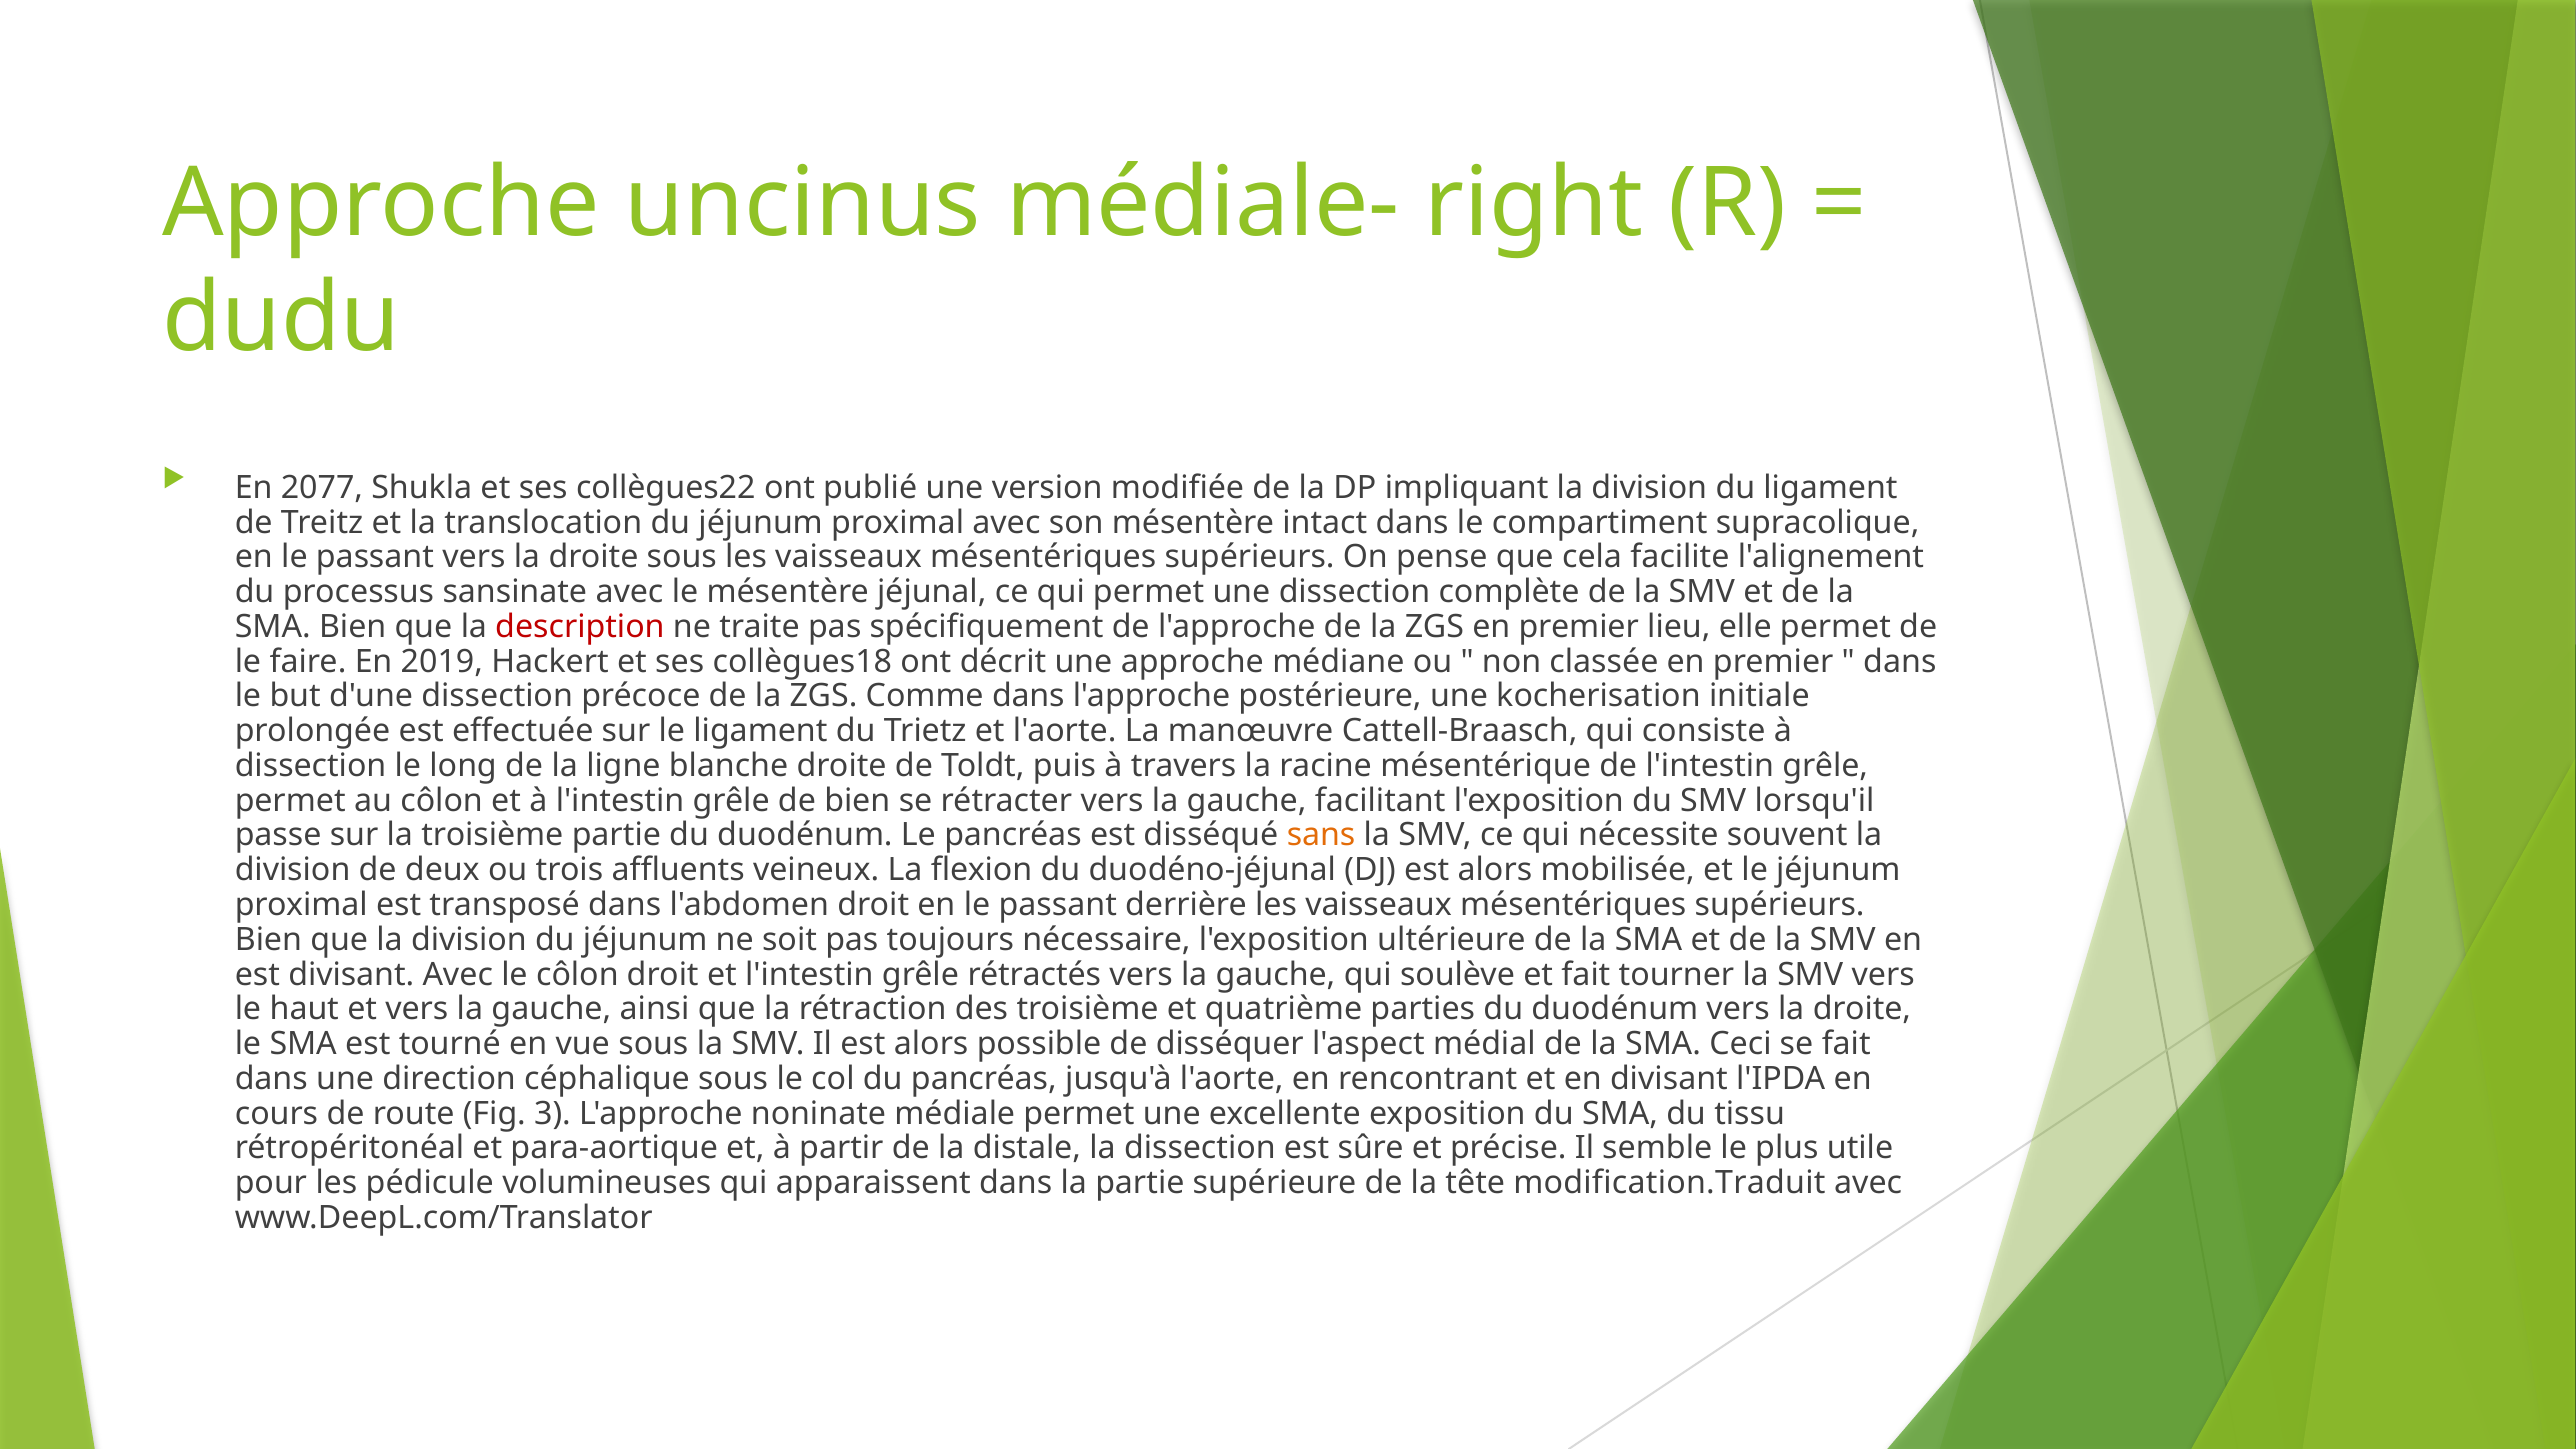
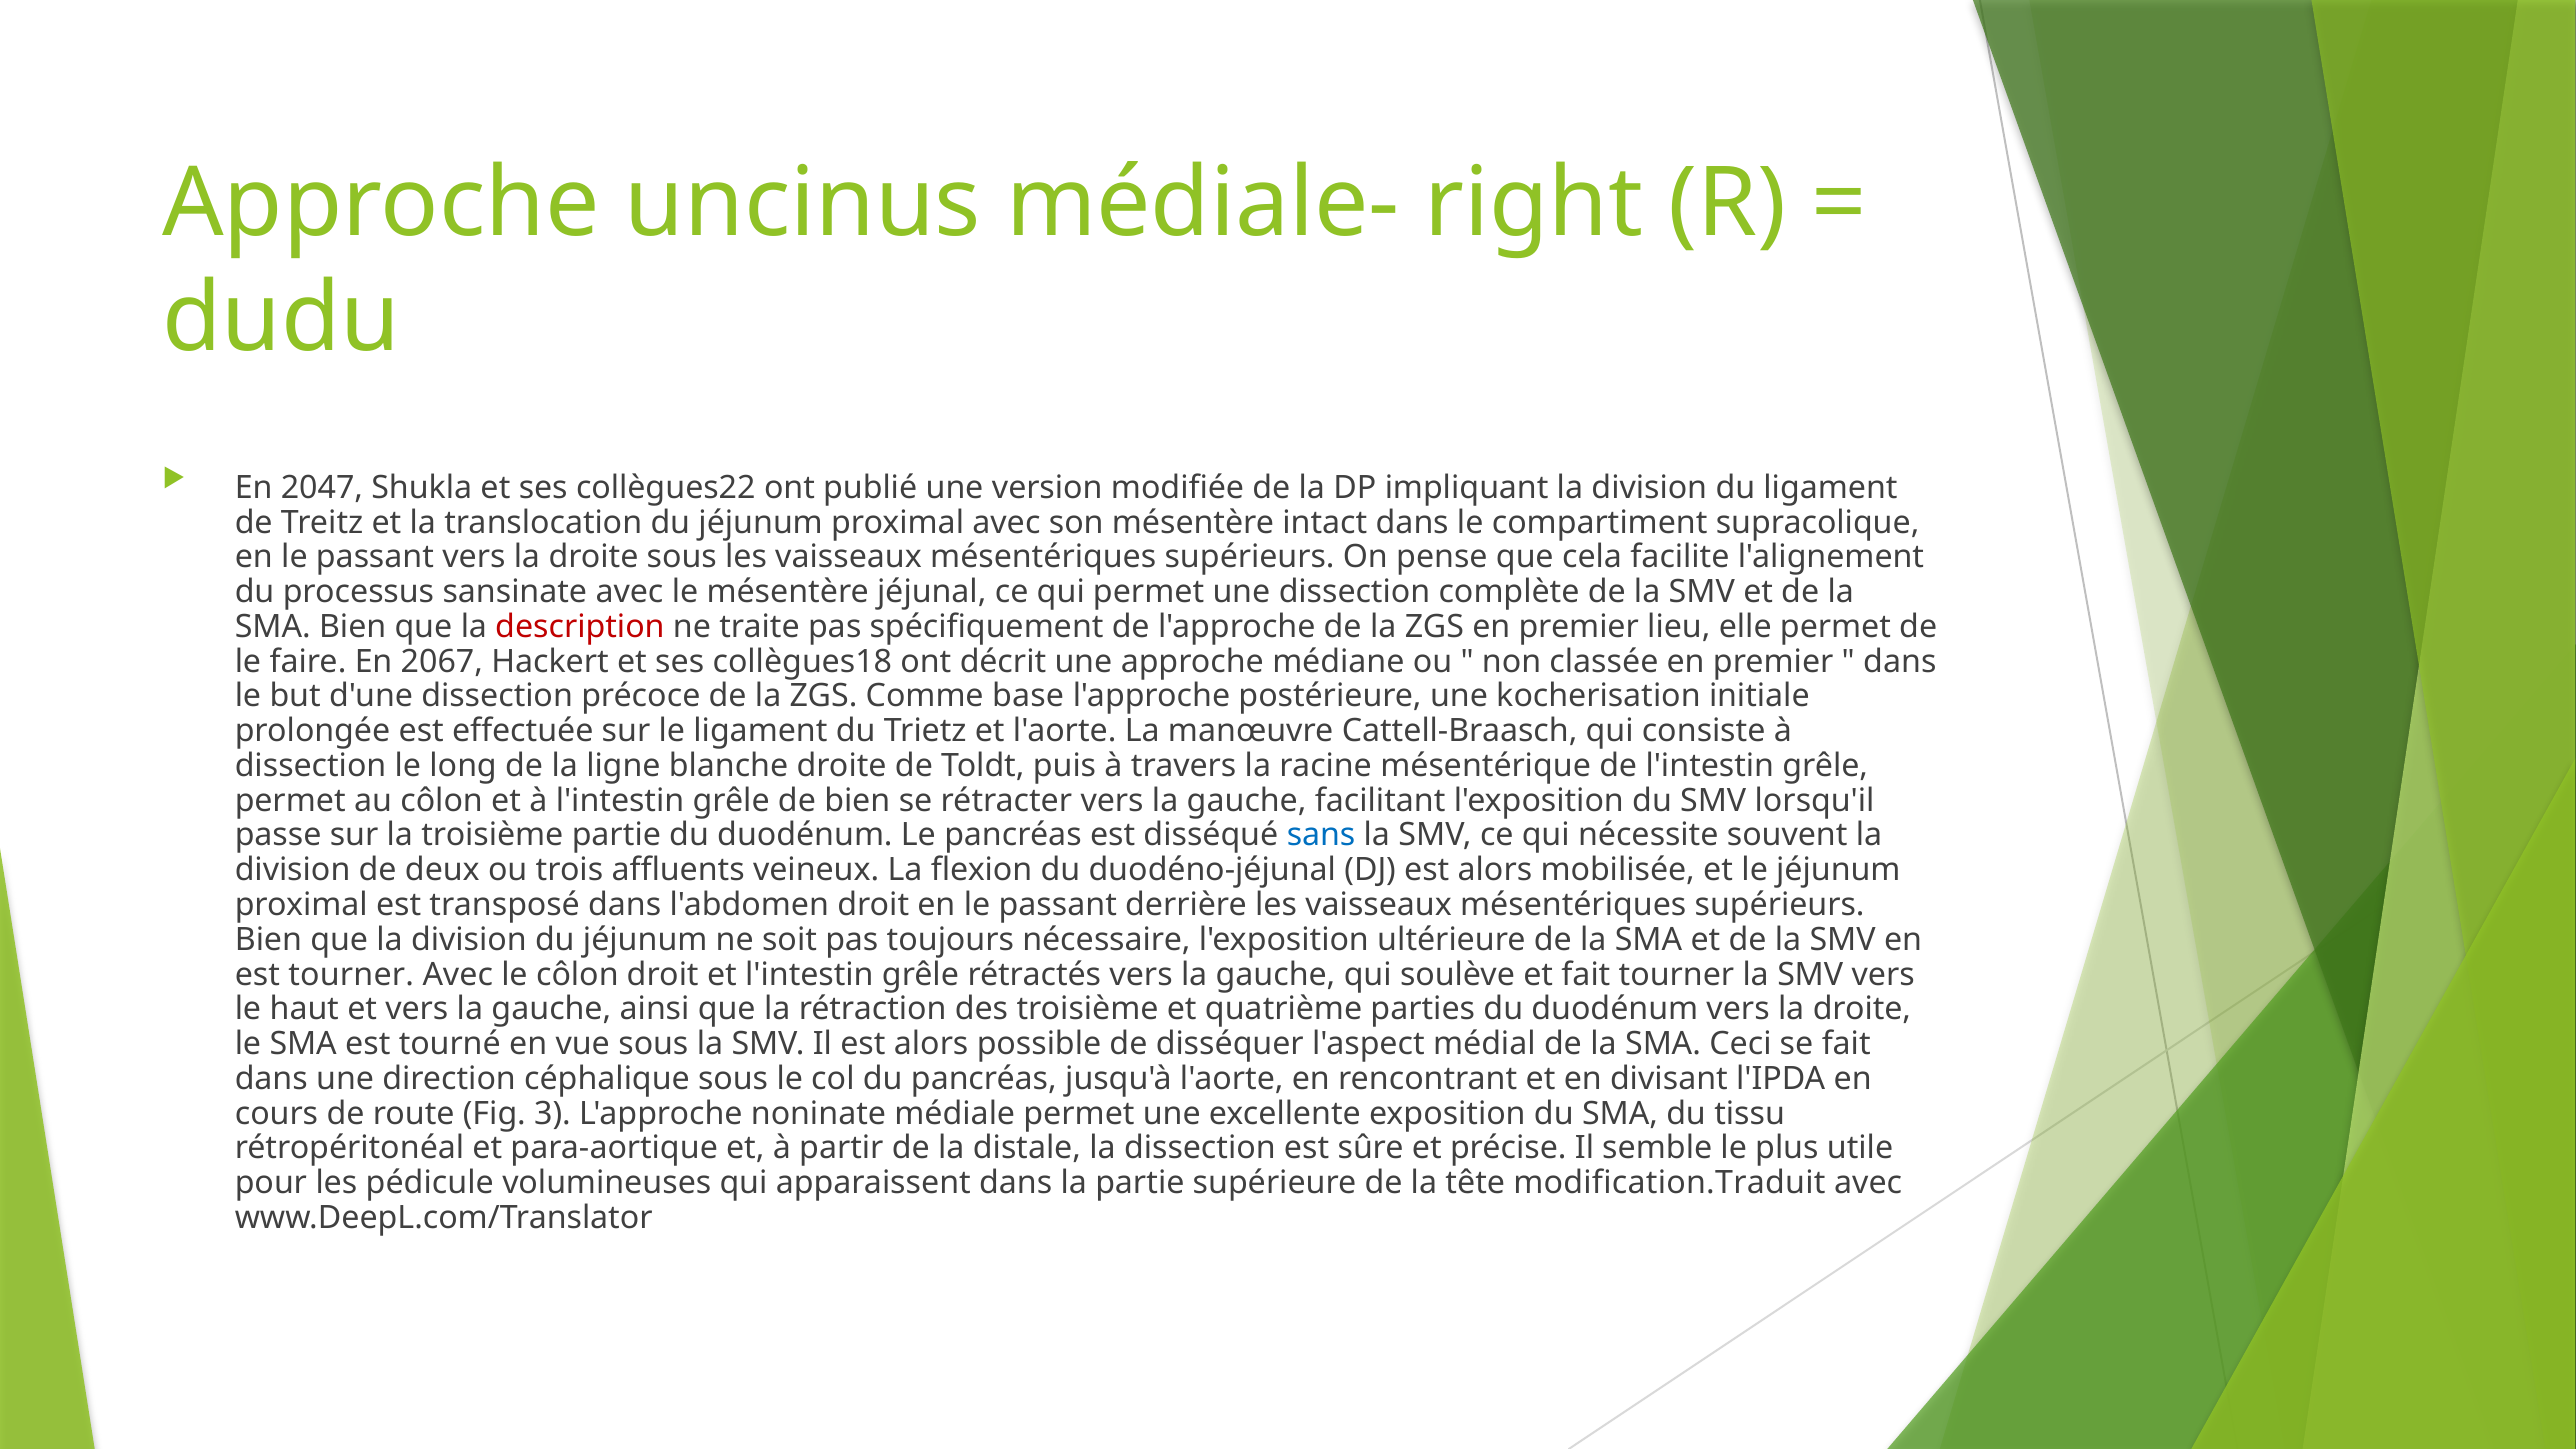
2077: 2077 -> 2047 (322, 488)
2019: 2019 -> 2067 (442, 662)
Comme dans: dans -> base (1028, 696)
sans colour: orange -> blue (1321, 835)
est divisant: divisant -> tourner (351, 974)
